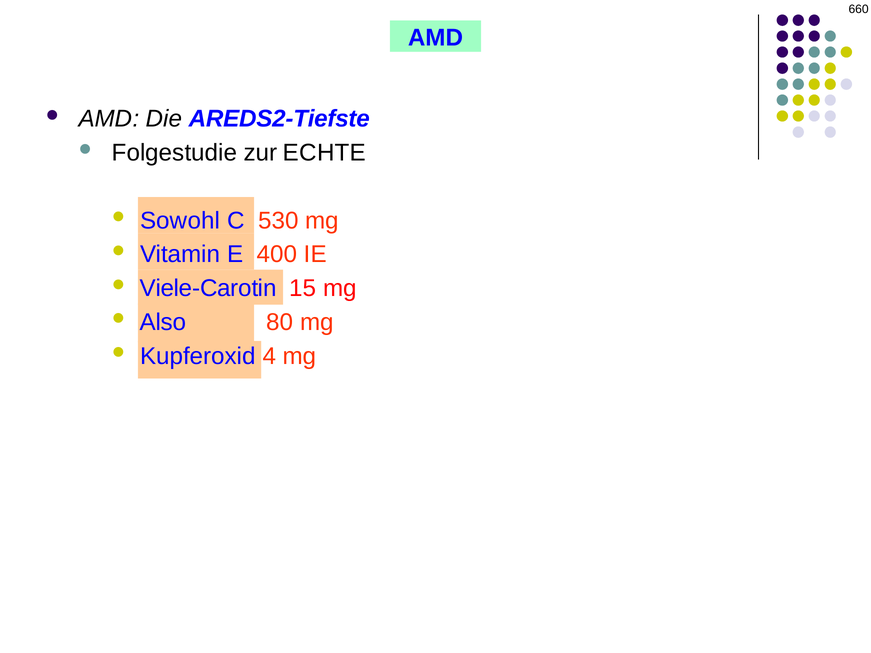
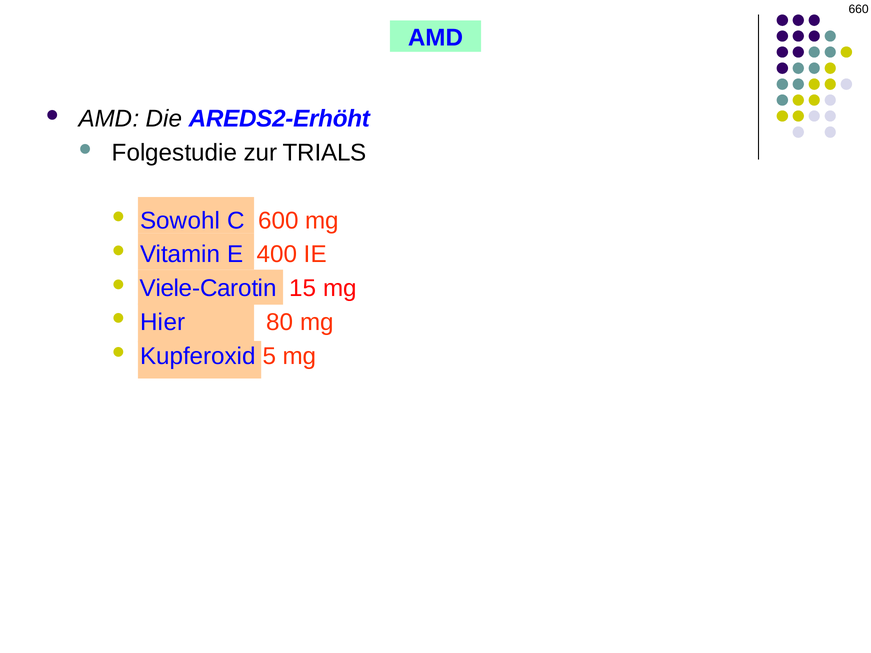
AREDS2-Tiefste: AREDS2-Tiefste -> AREDS2-Erhöht (279, 119)
ECHTE: ECHTE -> TRIALS (325, 153)
530: 530 -> 600 (278, 221)
Also: Also -> Hier (163, 322)
4: 4 -> 5 (269, 356)
